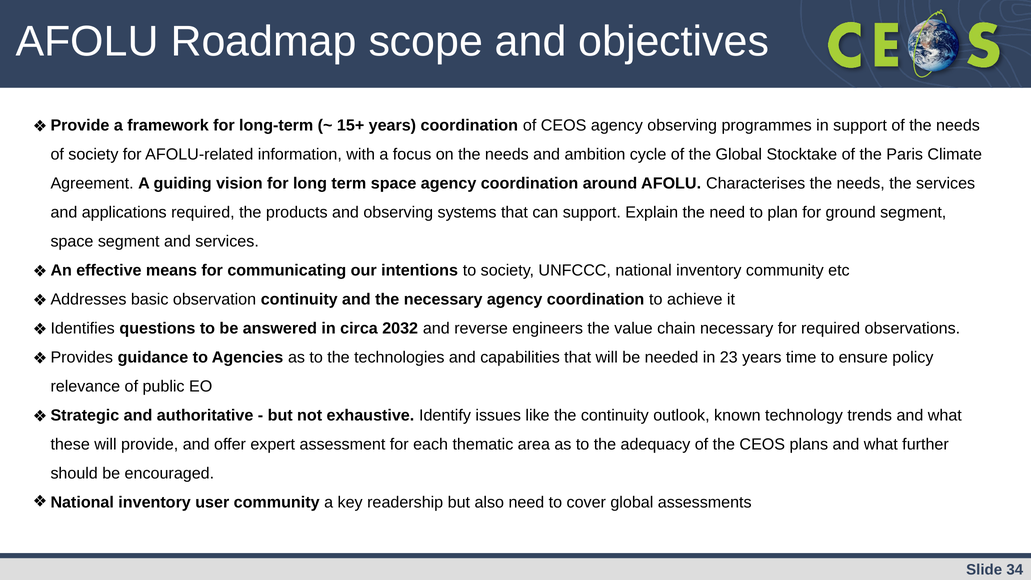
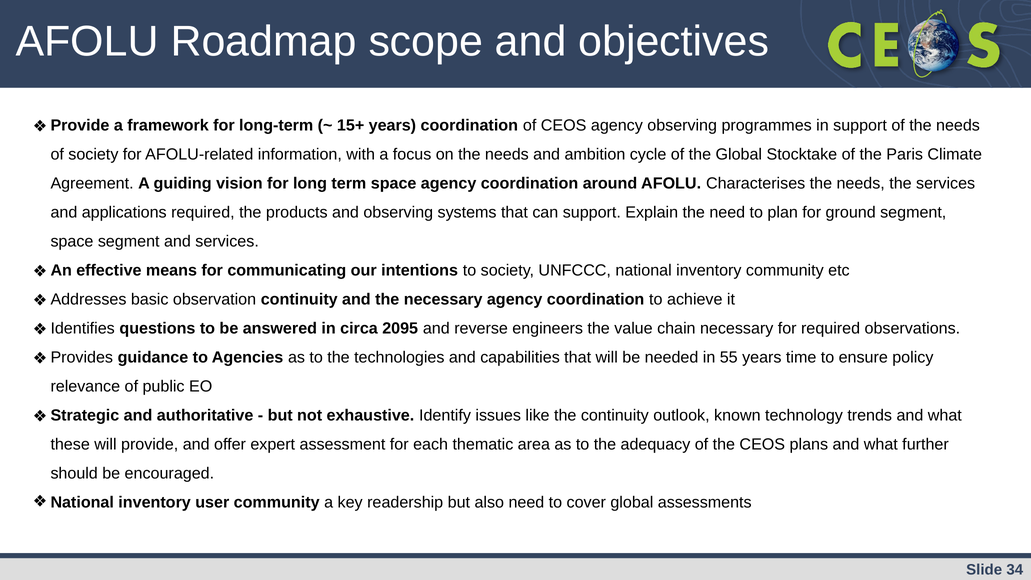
2032: 2032 -> 2095 (400, 328)
23: 23 -> 55 (729, 357)
